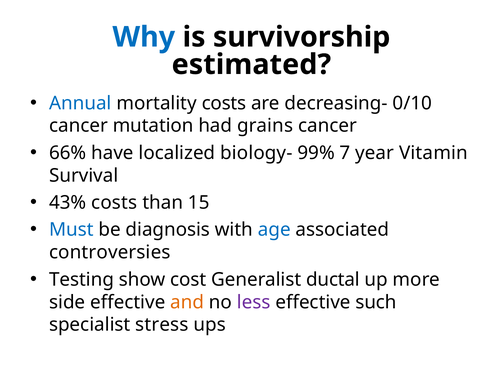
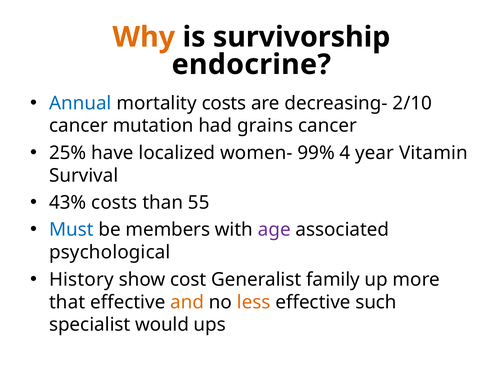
Why colour: blue -> orange (144, 37)
estimated: estimated -> endocrine (251, 65)
0/10: 0/10 -> 2/10 (412, 103)
66%: 66% -> 25% (68, 153)
biology-: biology- -> women- (256, 153)
7: 7 -> 4 (345, 153)
15: 15 -> 55 (199, 203)
diagnosis: diagnosis -> members (168, 230)
age colour: blue -> purple (274, 230)
controversies: controversies -> psychological (110, 253)
Testing: Testing -> History (81, 280)
ductal: ductal -> family (333, 280)
side: side -> that (67, 302)
less colour: purple -> orange (254, 302)
stress: stress -> would (162, 325)
